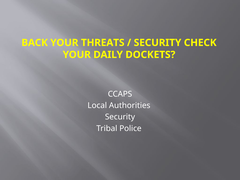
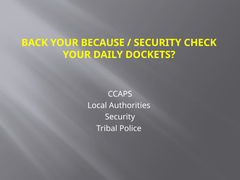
THREATS: THREATS -> BECAUSE (103, 43)
